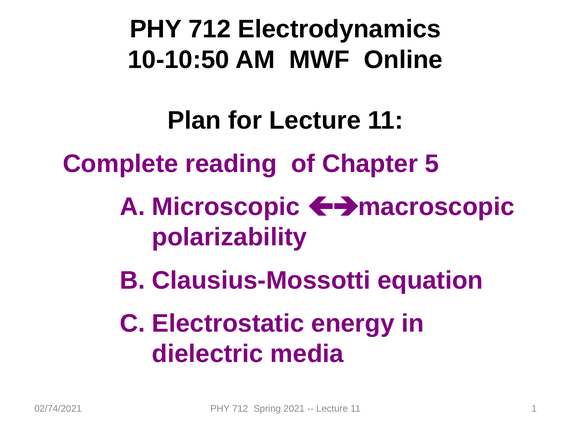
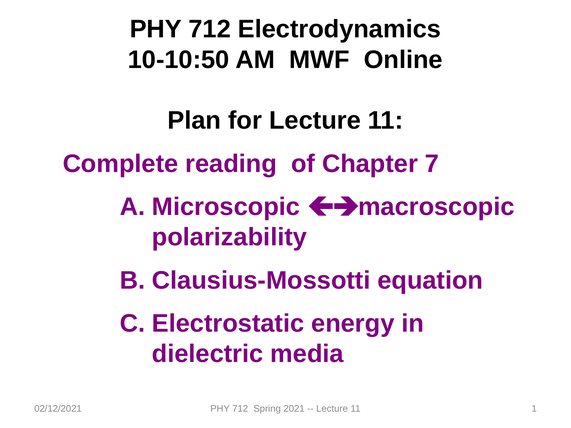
5: 5 -> 7 (432, 164)
02/74/2021: 02/74/2021 -> 02/12/2021 (58, 409)
